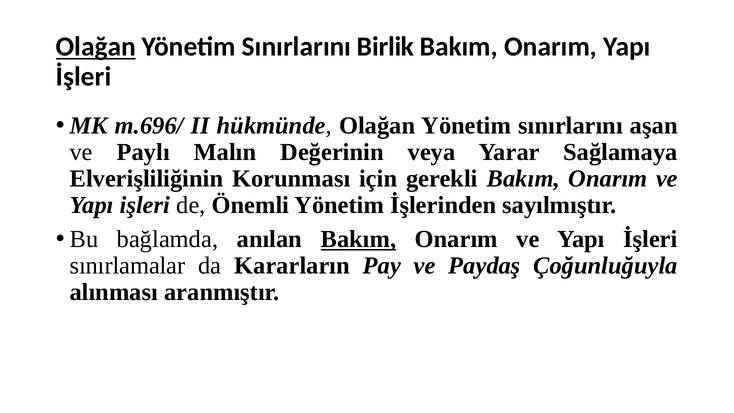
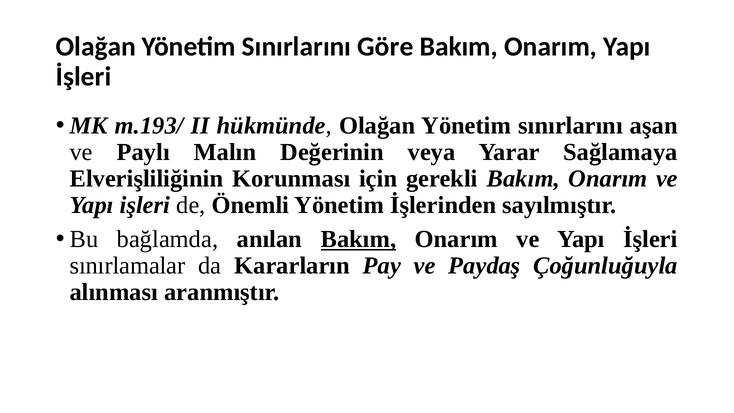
Olağan underline: present -> none (96, 47)
Birlik: Birlik -> Göre (385, 47)
m.696/: m.696/ -> m.193/ (149, 126)
